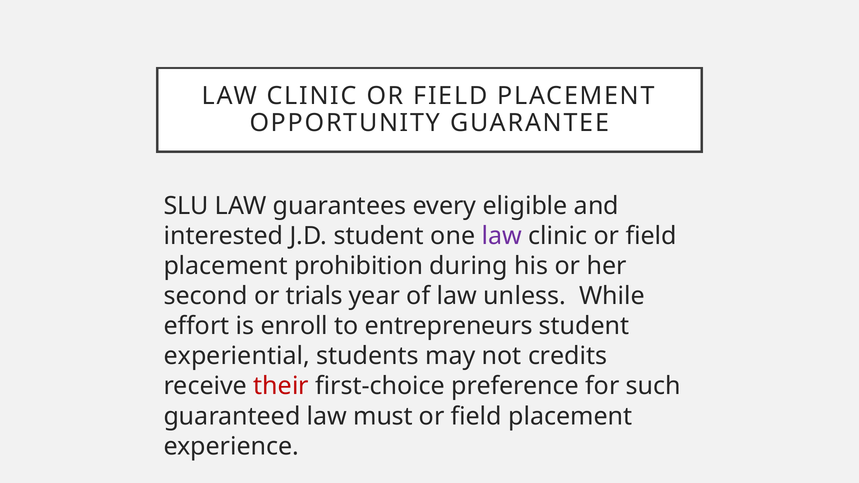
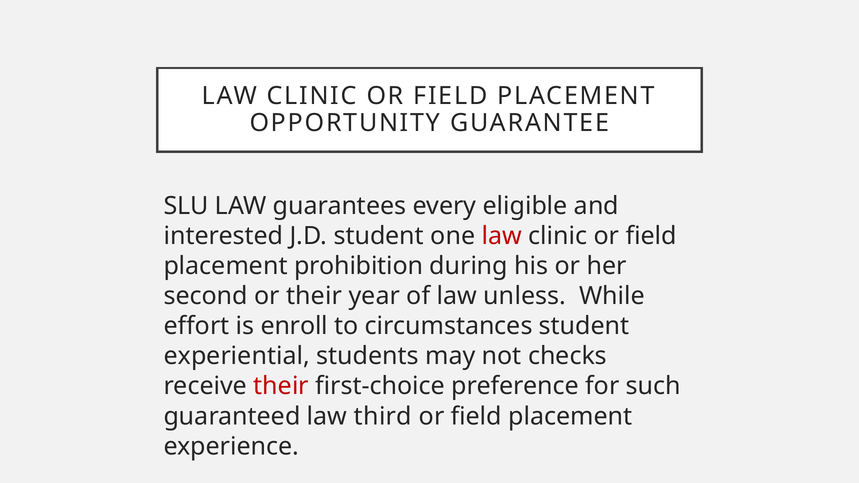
law colour: purple -> red (502, 236)
or trials: trials -> their (314, 296)
entrepreneurs: entrepreneurs -> circumstances (449, 326)
credits: credits -> checks (568, 356)
must: must -> third (383, 416)
